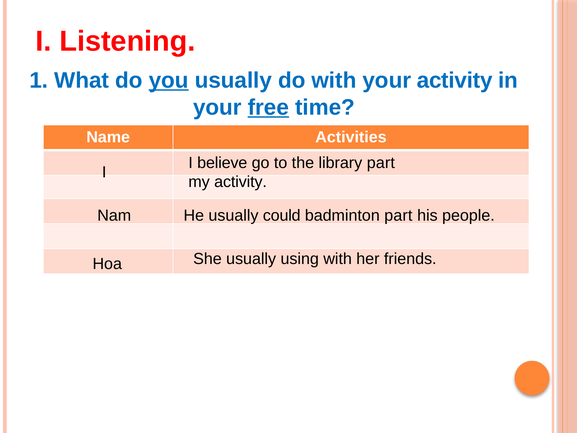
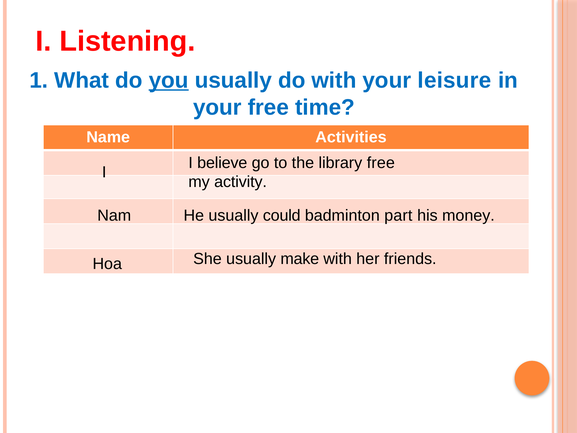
your activity: activity -> leisure (454, 80)
free underline: present -> none (268, 107)
library part: part -> free (381, 163)
people: people -> money (468, 216)
using: using -> make (300, 259)
